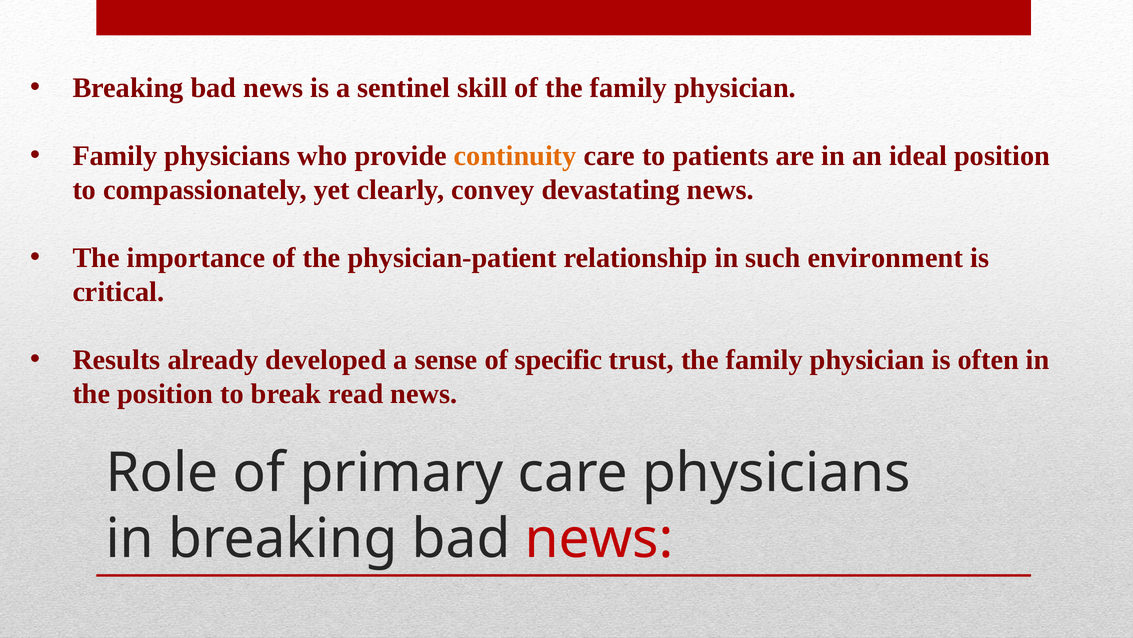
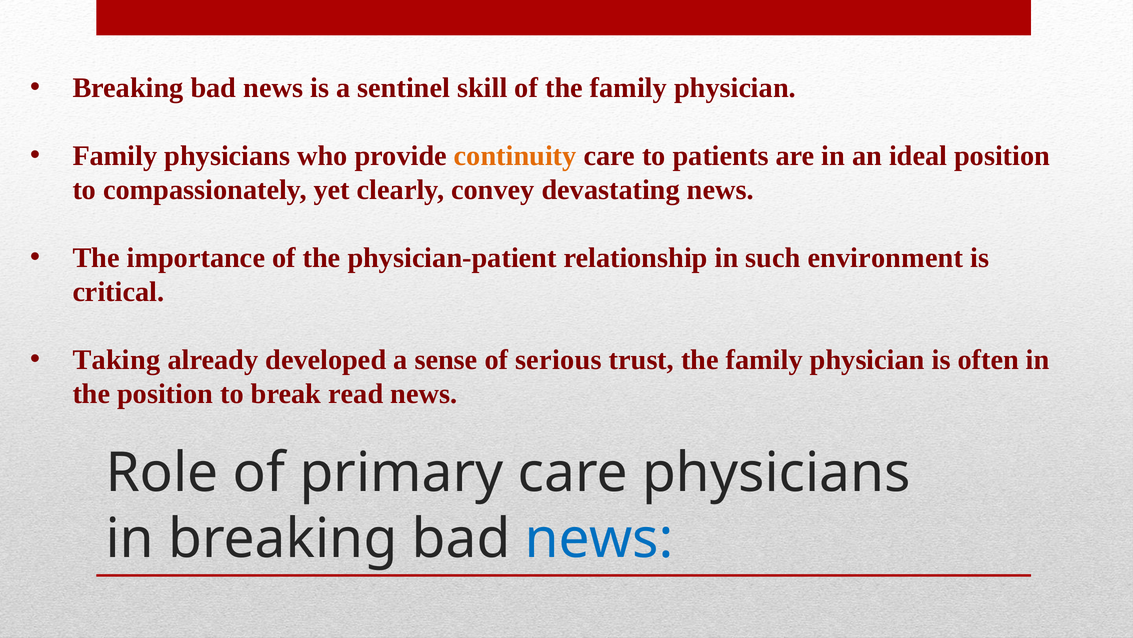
Results: Results -> Taking (116, 360)
specific: specific -> serious (558, 360)
news colour: red -> blue (599, 539)
